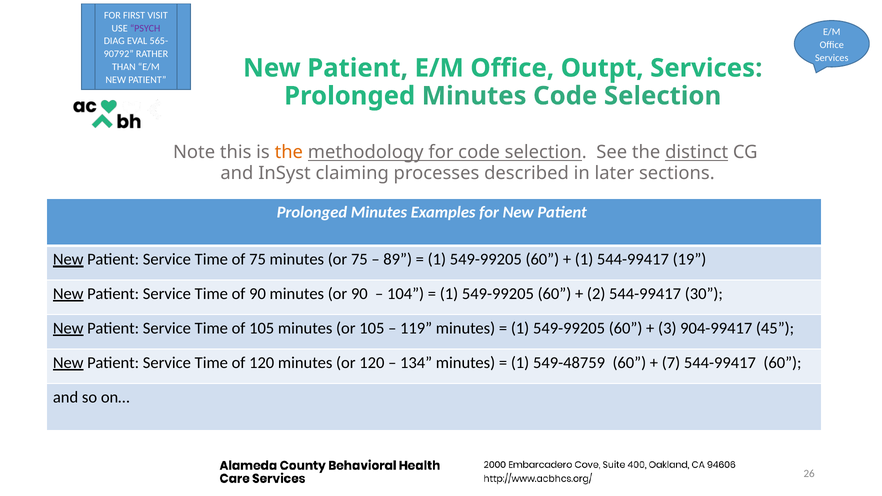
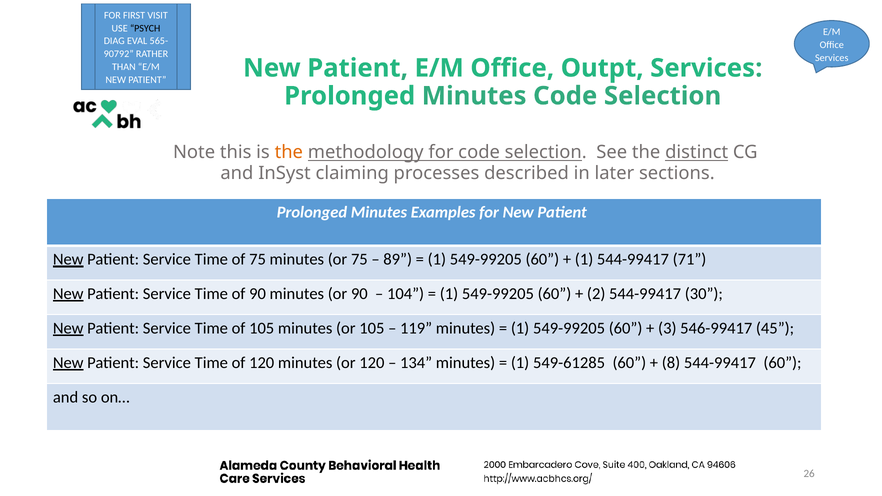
PSYCH colour: purple -> black (145, 28)
19: 19 -> 71 (690, 259)
904-99417: 904-99417 -> 546-99417 (716, 328)
549-48759: 549-48759 -> 549-61285 (569, 363)
7: 7 -> 8 (671, 363)
